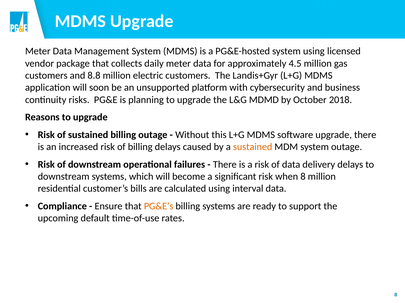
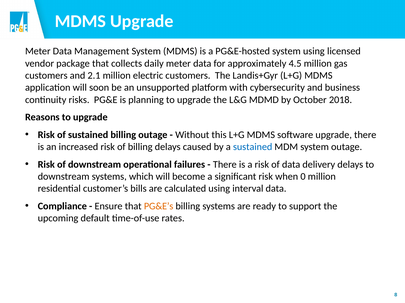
8.8: 8.8 -> 2.1 (94, 76)
sustained colour: orange -> blue (253, 147)
when 8: 8 -> 0 (303, 177)
